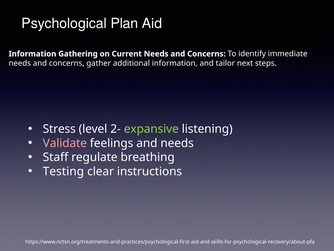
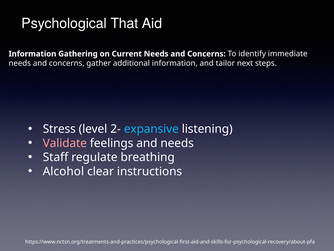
Plan: Plan -> That (124, 23)
expansive colour: light green -> light blue (151, 129)
Testing: Testing -> Alcohol (63, 171)
